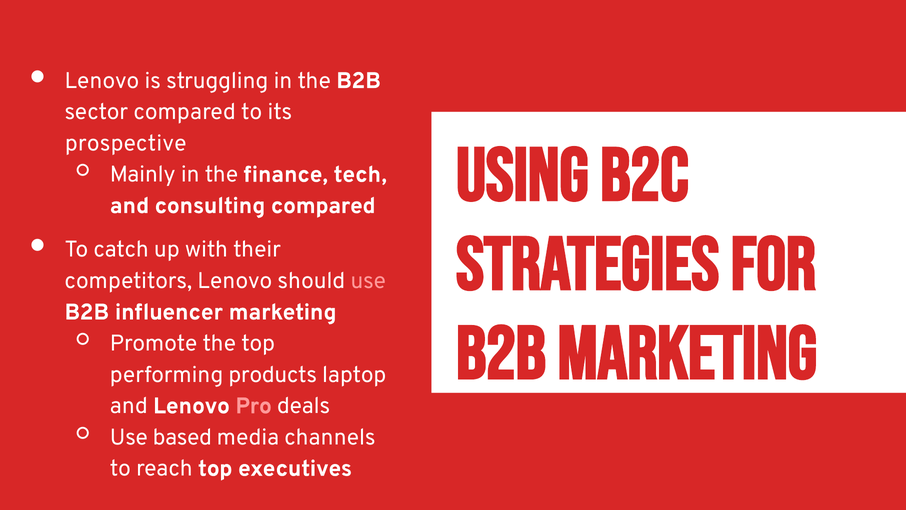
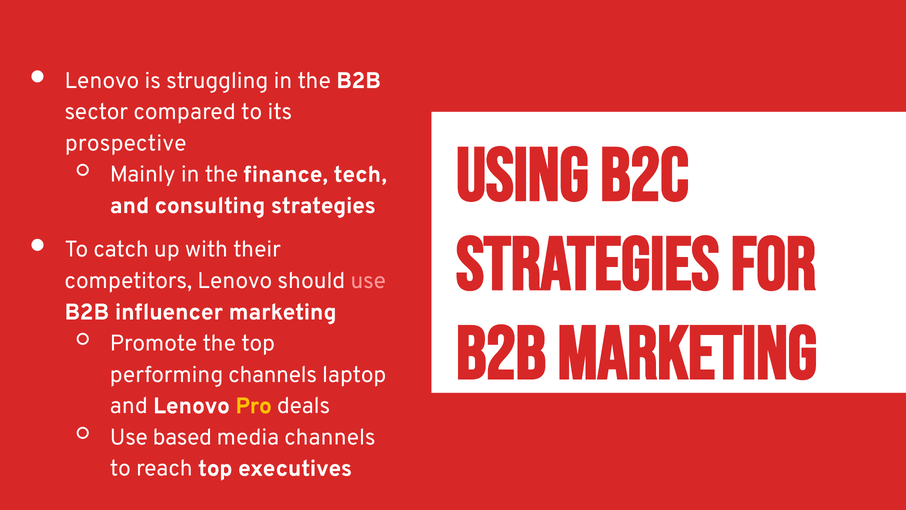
consulting compared: compared -> strategies (323, 205)
performing products: products -> channels (273, 374)
Pro colour: pink -> yellow (254, 406)
